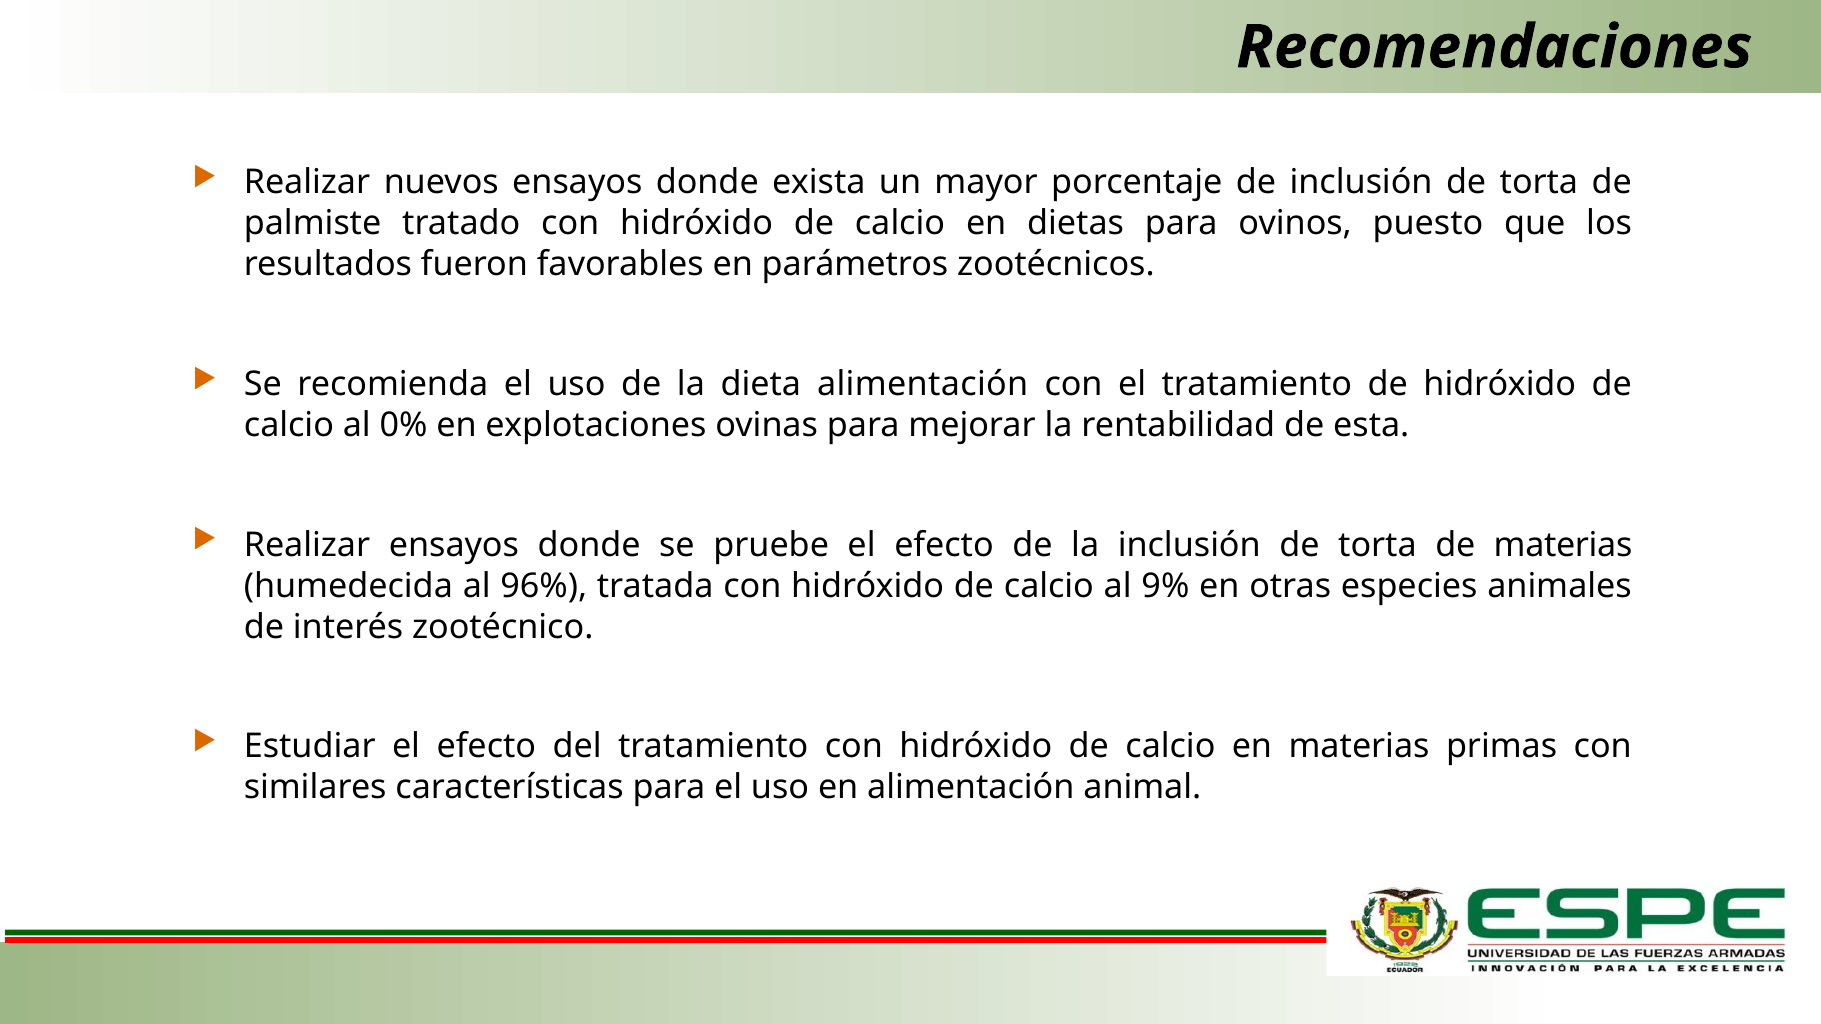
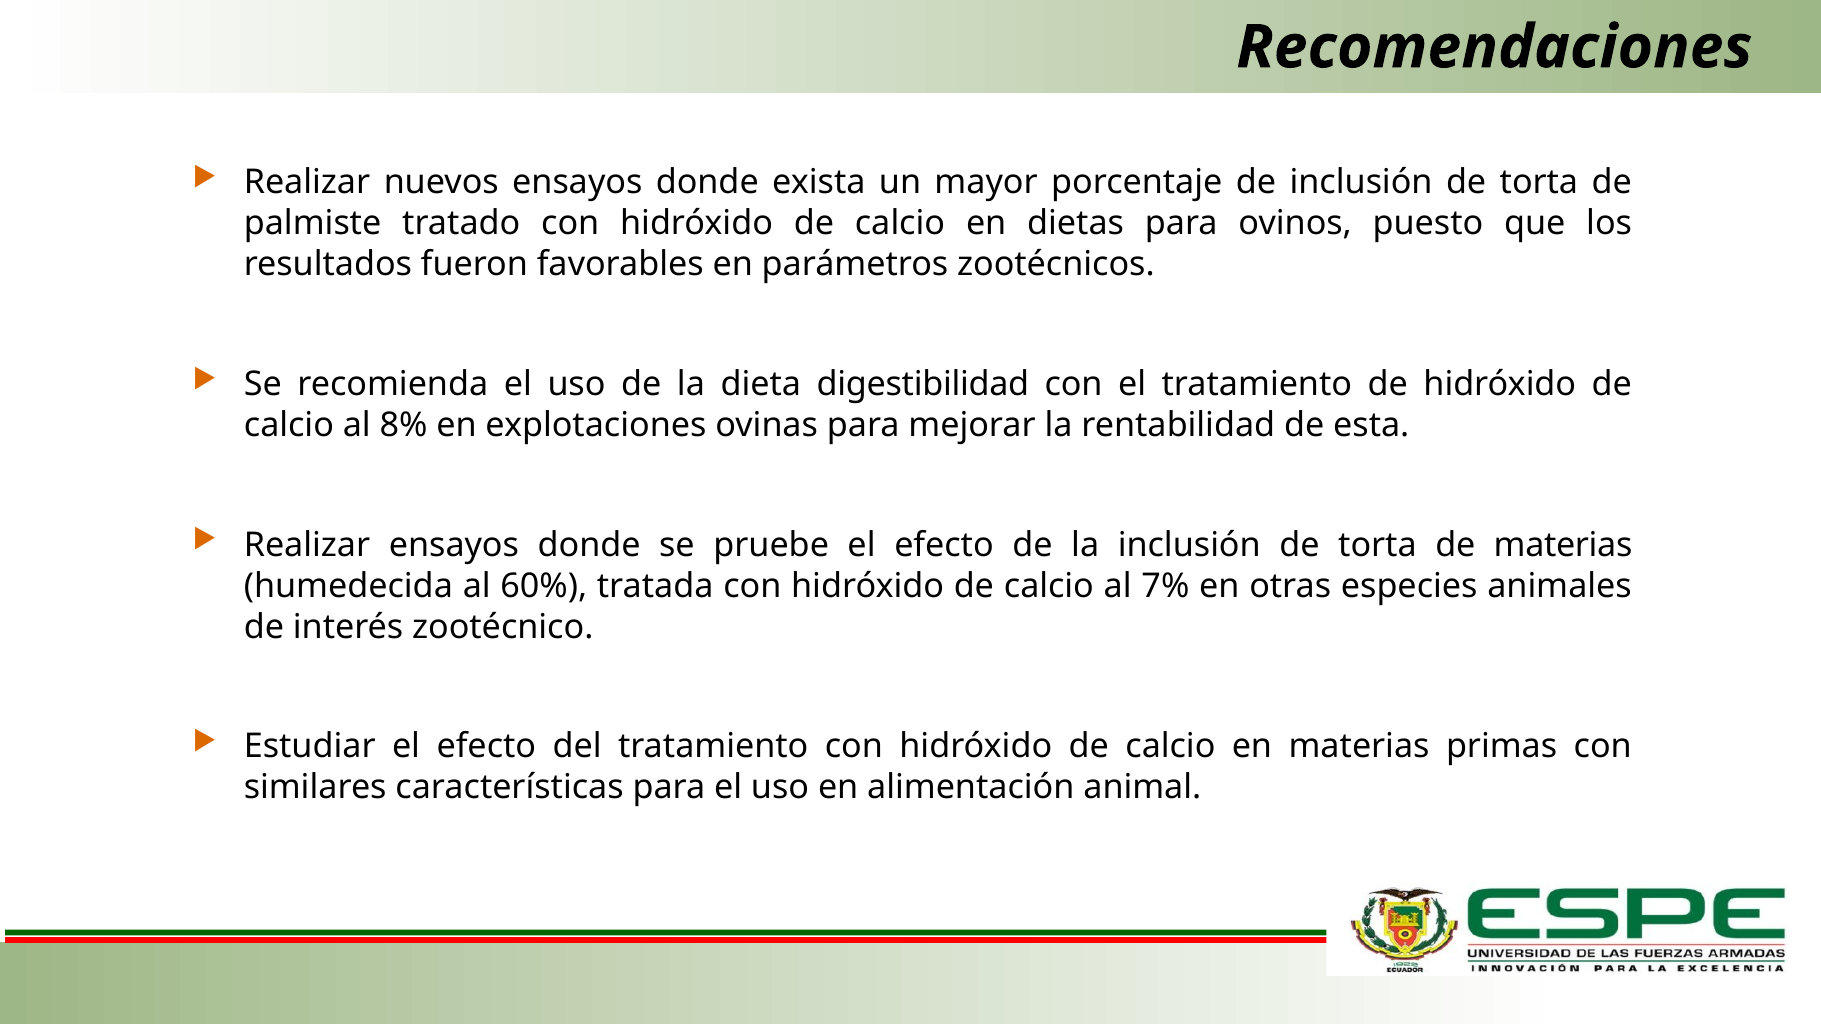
dieta alimentación: alimentación -> digestibilidad (923, 384)
0%: 0% -> 8% (404, 425)
96%: 96% -> 60% (544, 586)
9%: 9% -> 7% (1165, 586)
